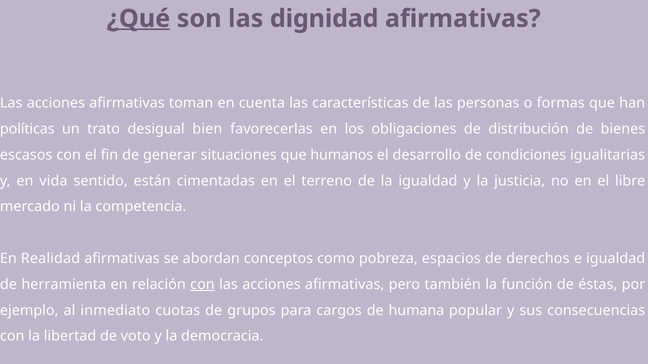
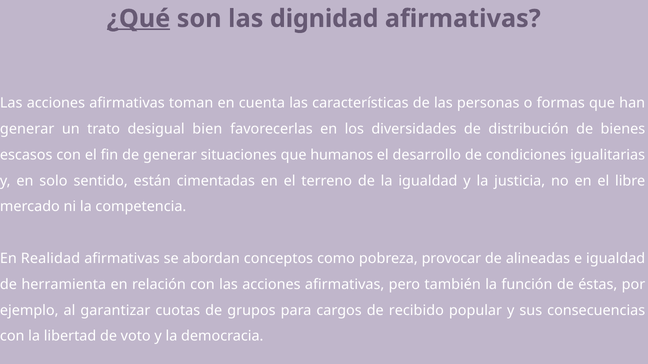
políticas: políticas -> generar (27, 129)
obligaciones: obligaciones -> diversidades (414, 129)
vida: vida -> solo (53, 181)
espacios: espacios -> provocar (451, 259)
derechos: derechos -> alineadas (538, 259)
con underline: present -> none (203, 285)
inmediato: inmediato -> garantizar (115, 311)
humana: humana -> recibido (416, 311)
